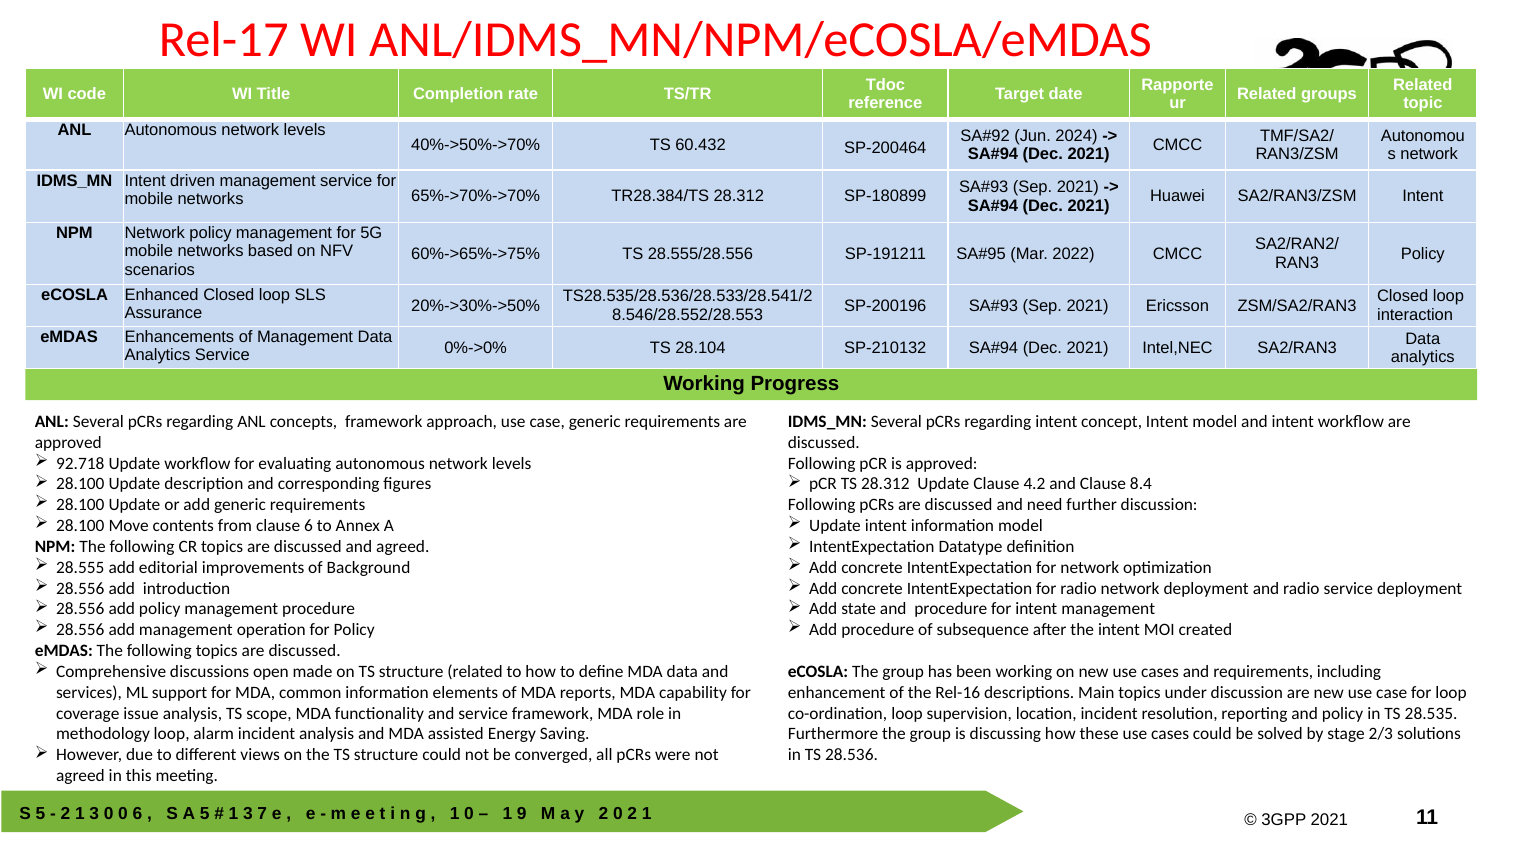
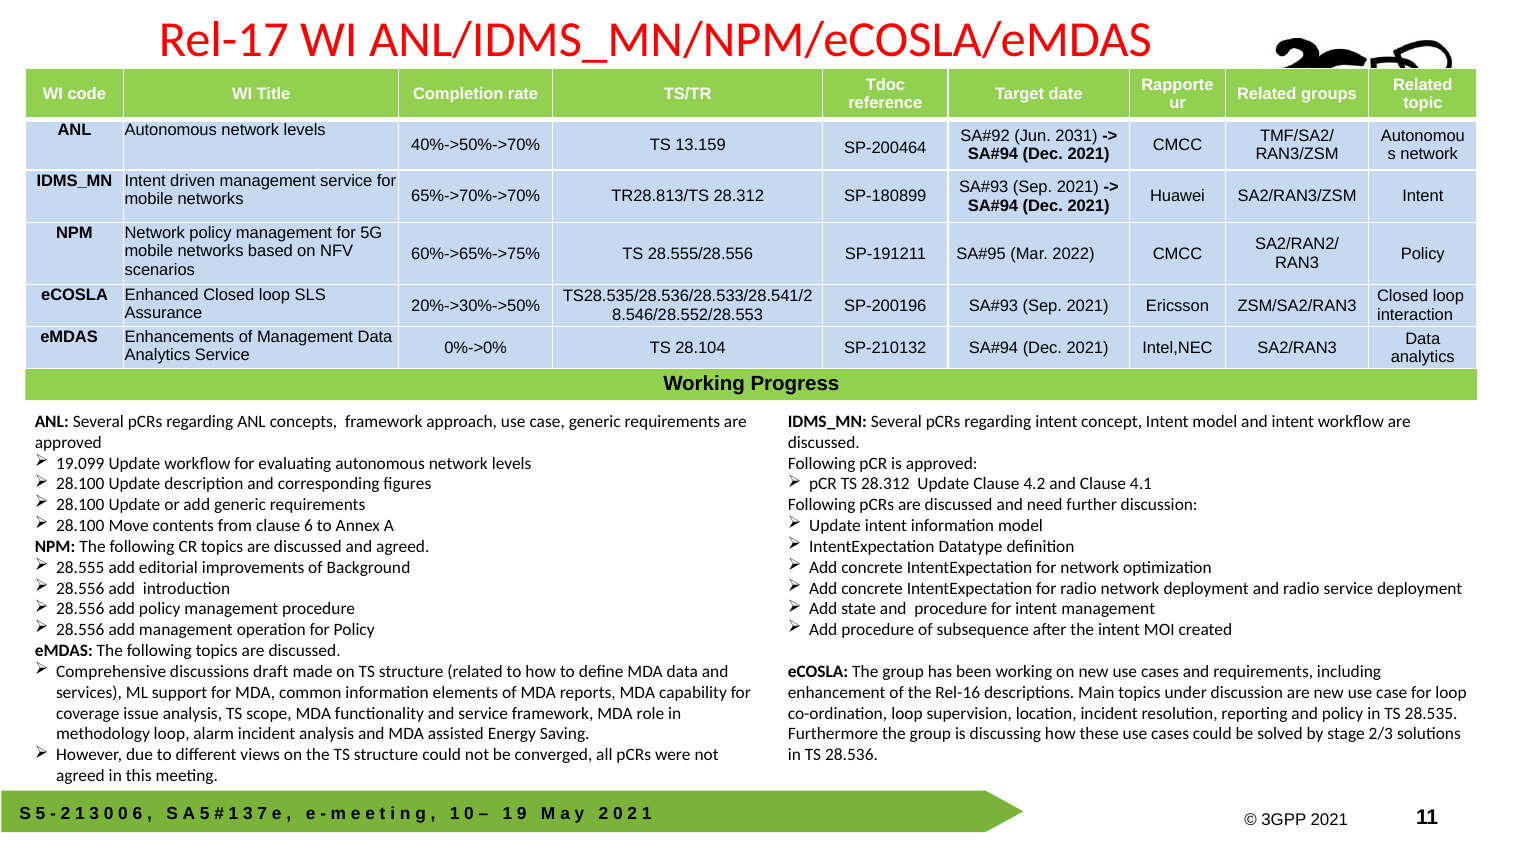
2024: 2024 -> 2031 (1076, 136)
60.432: 60.432 -> 13.159 (701, 145)
TR28.384/TS: TR28.384/TS -> TR28.813/TS (660, 197)
92.718: 92.718 -> 19.099 (80, 463)
8.4: 8.4 -> 4.1 (1141, 484)
open: open -> draft (271, 672)
